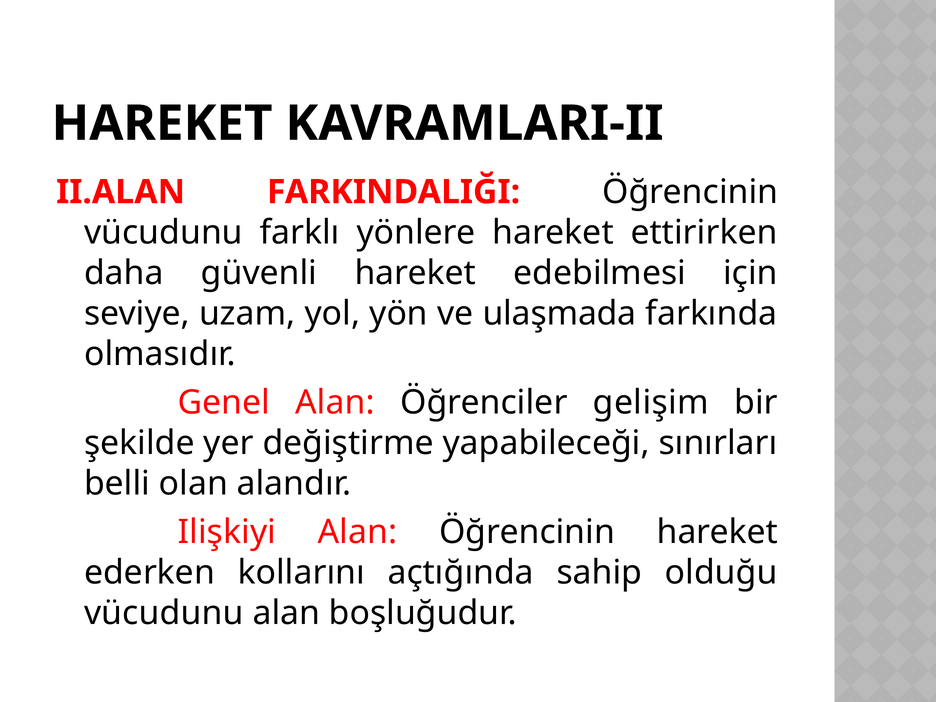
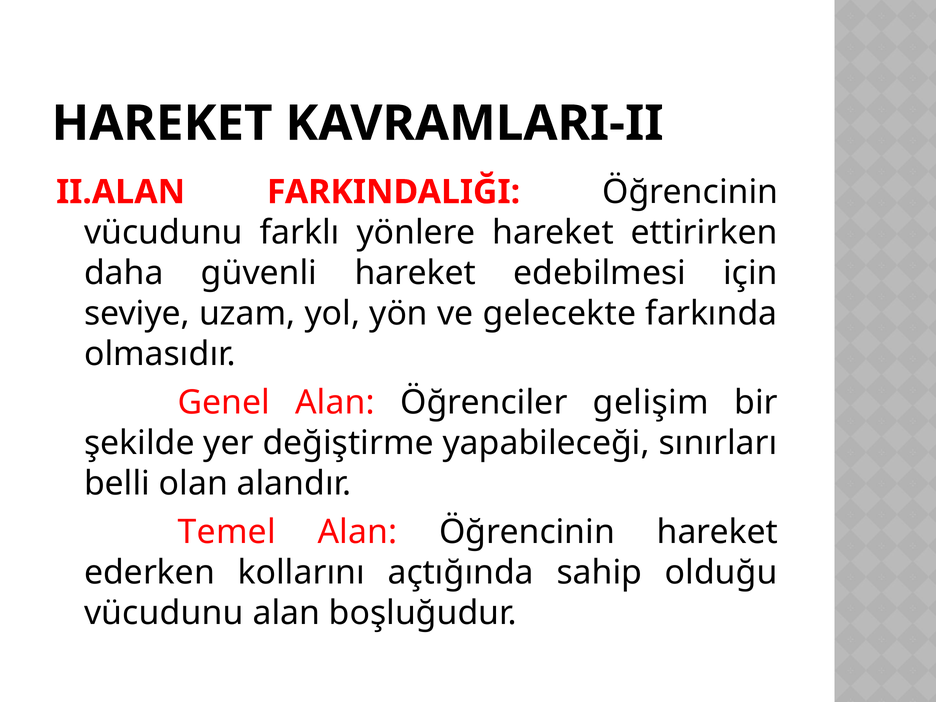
ulaşmada: ulaşmada -> gelecekte (559, 314)
Ilişkiyi: Ilişkiyi -> Temel (227, 532)
